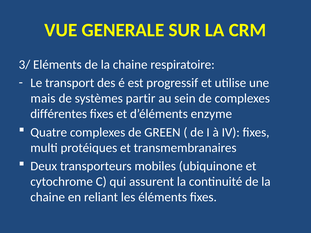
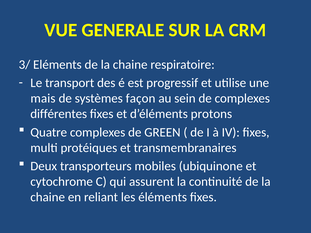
partir: partir -> façon (141, 99)
enzyme: enzyme -> protons (211, 114)
